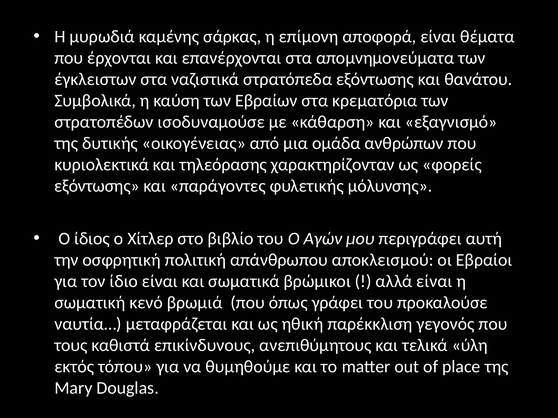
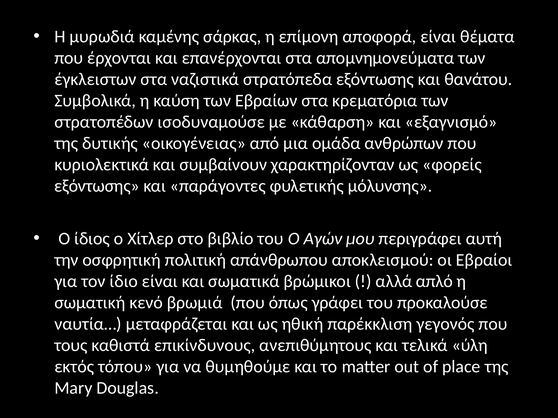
τηλεόρασης: τηλεόρασης -> συμβαίνουν (223, 165)
αλλά είναι: είναι -> απλό (434, 282)
